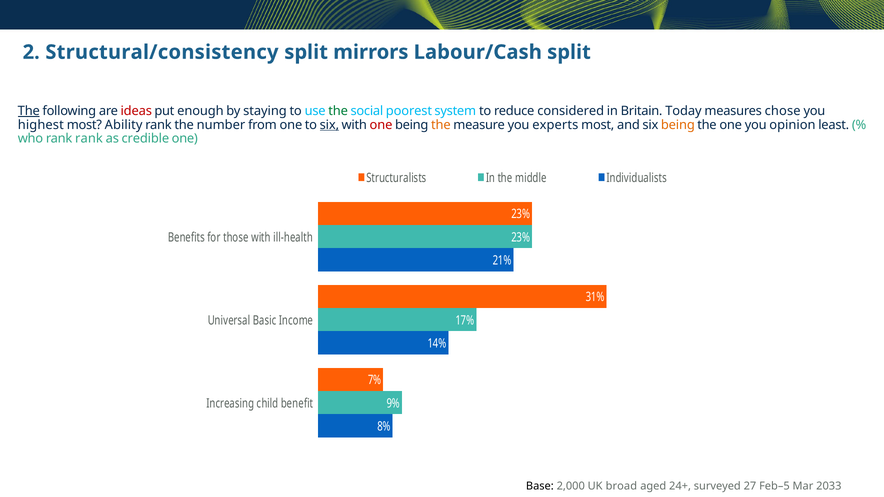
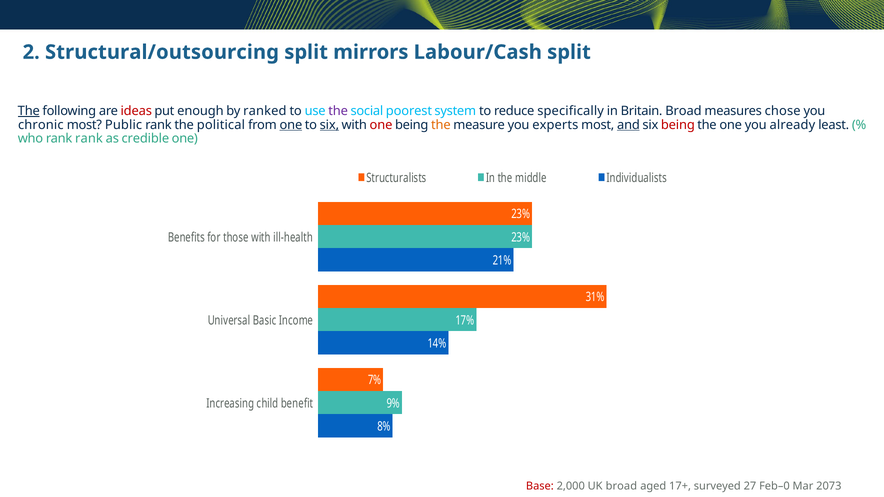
Structural/consistency: Structural/consistency -> Structural/outsourcing (162, 52)
staying: staying -> ranked (265, 111)
the colour: green -> purple (338, 111)
considered: considered -> specifically (571, 111)
Britain Today: Today -> Broad (683, 111)
highest: highest -> chronic (41, 125)
Ability: Ability -> Public (124, 125)
number: number -> political (221, 125)
one underline: none -> present (291, 125)
and underline: none -> present (628, 125)
being colour: orange -> red (678, 125)
opinion: opinion -> already (792, 125)
Base colour: black -> red (540, 486)
24+: 24+ -> 17+ (680, 486)
Feb–5: Feb–5 -> Feb–0 (774, 486)
2033: 2033 -> 2073 (829, 486)
